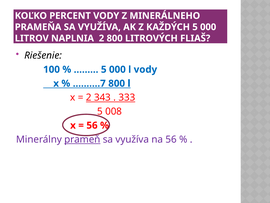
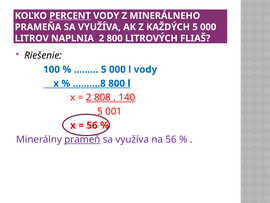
PERCENT underline: none -> present (70, 16)
..........7: ..........7 -> ..........8 (89, 83)
343: 343 -> 808 (102, 97)
333: 333 -> 140 (127, 97)
008: 008 -> 001 (114, 111)
